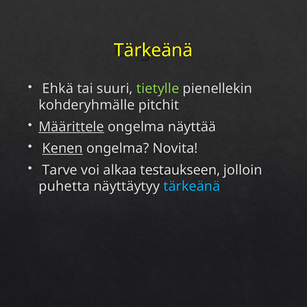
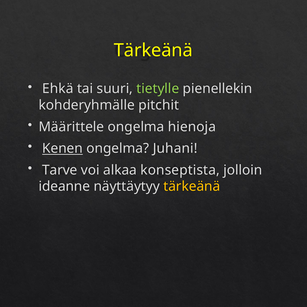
Määrittele underline: present -> none (71, 127)
näyttää: näyttää -> hienoja (192, 127)
Novita: Novita -> Juhani (175, 148)
testaukseen: testaukseen -> konseptista (180, 170)
puhetta: puhetta -> ideanne (64, 186)
tärkeänä colour: light blue -> yellow (192, 186)
